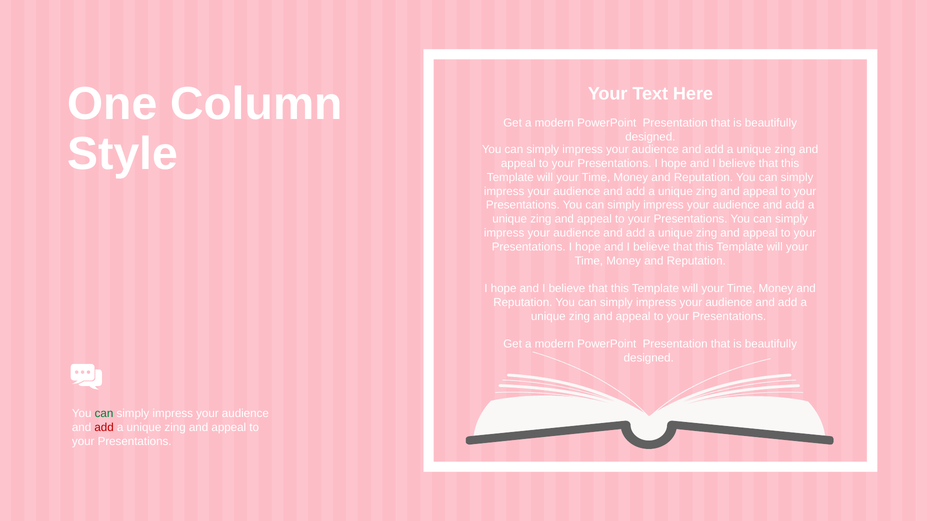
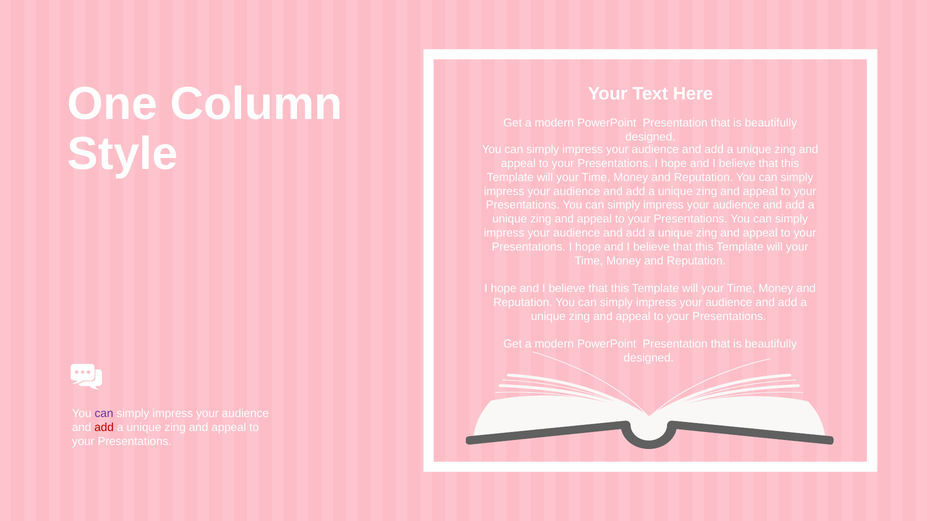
can colour: green -> purple (104, 414)
